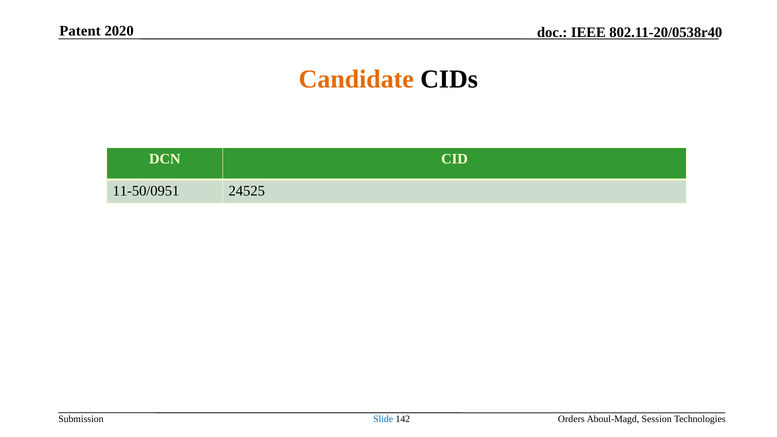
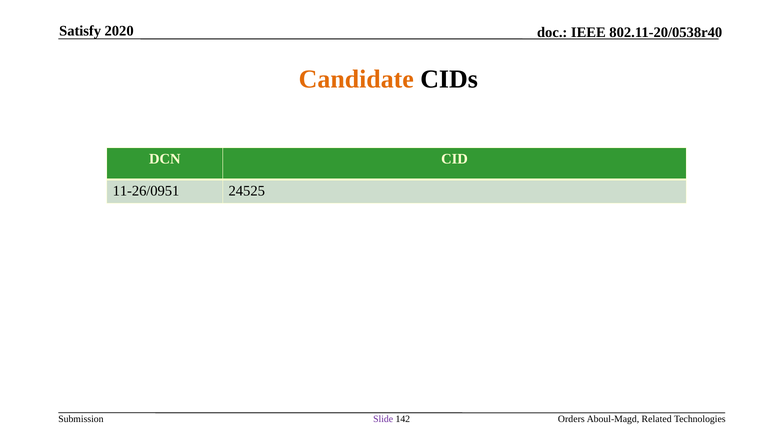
Patent: Patent -> Satisfy (80, 31)
11-50/0951: 11-50/0951 -> 11-26/0951 (146, 191)
Slide colour: blue -> purple (383, 419)
Session: Session -> Related (657, 419)
